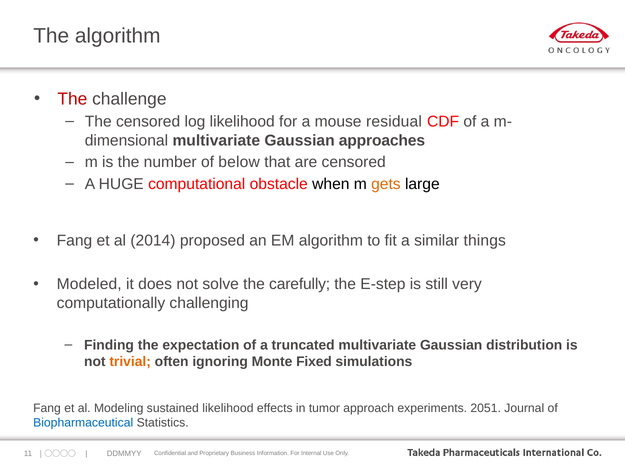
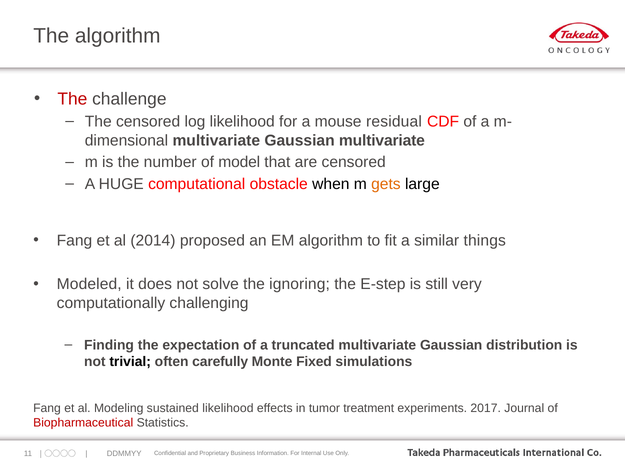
Gaussian approaches: approaches -> multivariate (382, 140)
below: below -> model (239, 162)
carefully: carefully -> ignoring (300, 284)
trivial colour: orange -> black (130, 362)
ignoring: ignoring -> carefully (220, 362)
approach: approach -> treatment (369, 408)
2051: 2051 -> 2017 (486, 408)
Biopharmaceutical colour: blue -> red (83, 423)
